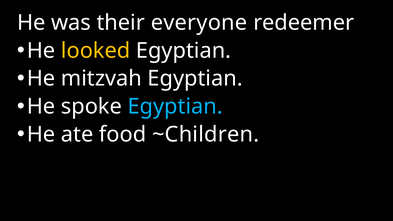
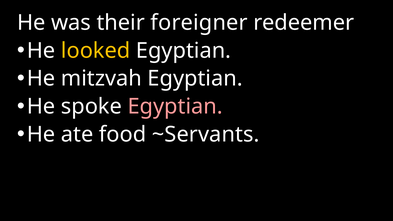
everyone: everyone -> foreigner (199, 23)
Egyptian colour: light blue -> pink (175, 106)
~Children: ~Children -> ~Servants (206, 134)
